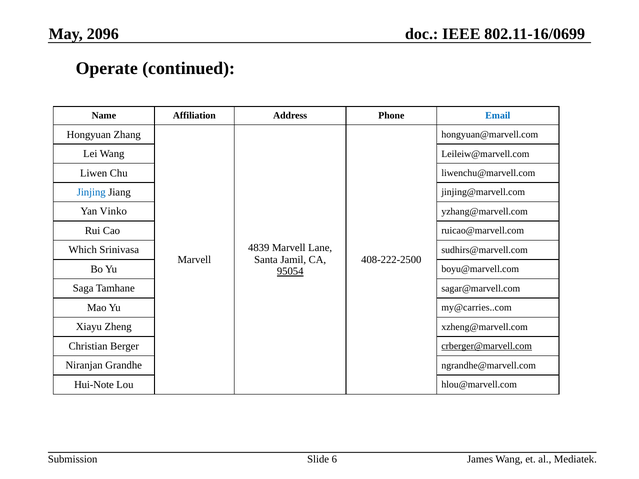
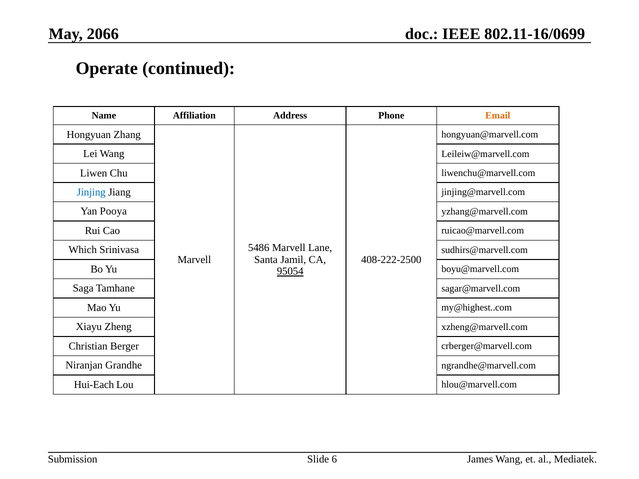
2096: 2096 -> 2066 (103, 34)
Email colour: blue -> orange (498, 116)
Vinko: Vinko -> Pooya (113, 212)
4839: 4839 -> 5486 (259, 248)
my@carries..com: my@carries..com -> my@highest..com (477, 308)
crberger@marvell.com underline: present -> none (487, 346)
Hui-Note: Hui-Note -> Hui-Each (94, 385)
